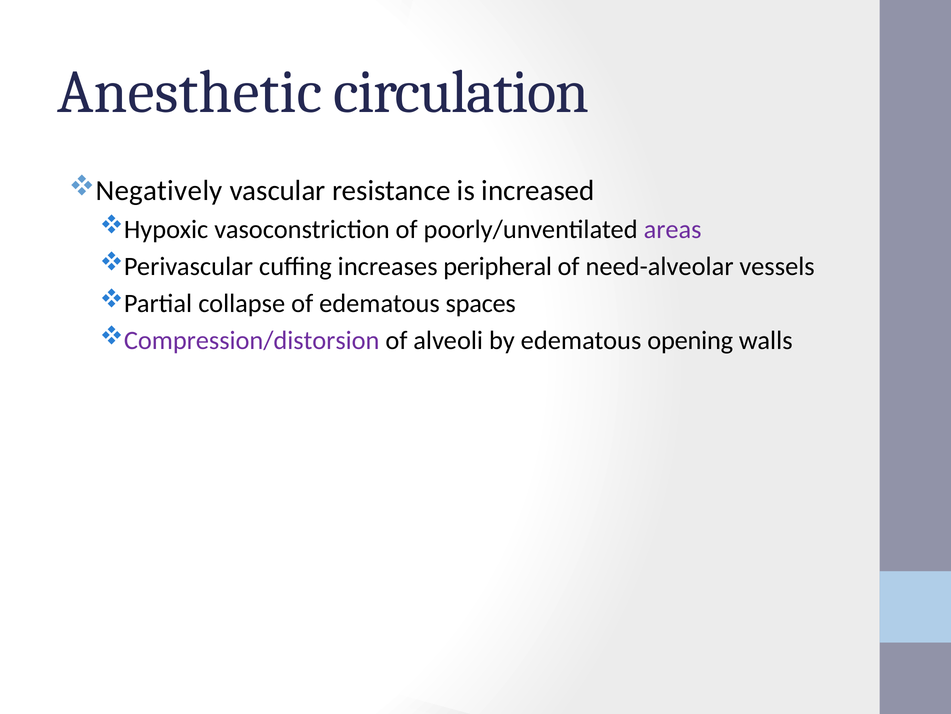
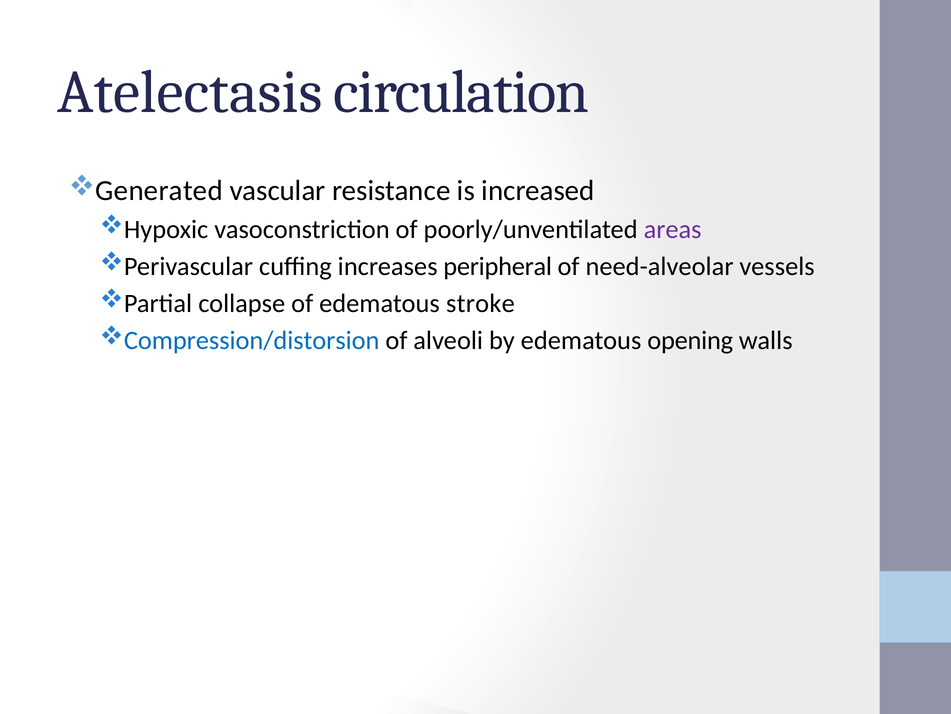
Anesthetic: Anesthetic -> Atelectasis (190, 92)
Negatively: Negatively -> Generated (159, 191)
spaces: spaces -> stroke (480, 303)
Compression/distorsion colour: purple -> blue (252, 340)
